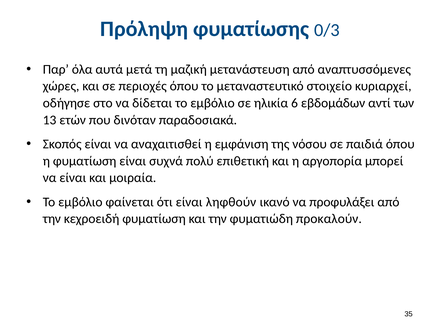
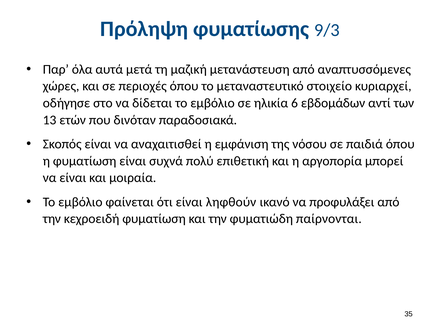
0/3: 0/3 -> 9/3 (327, 30)
προκαλούν: προκαλούν -> παίρνονται (329, 219)
